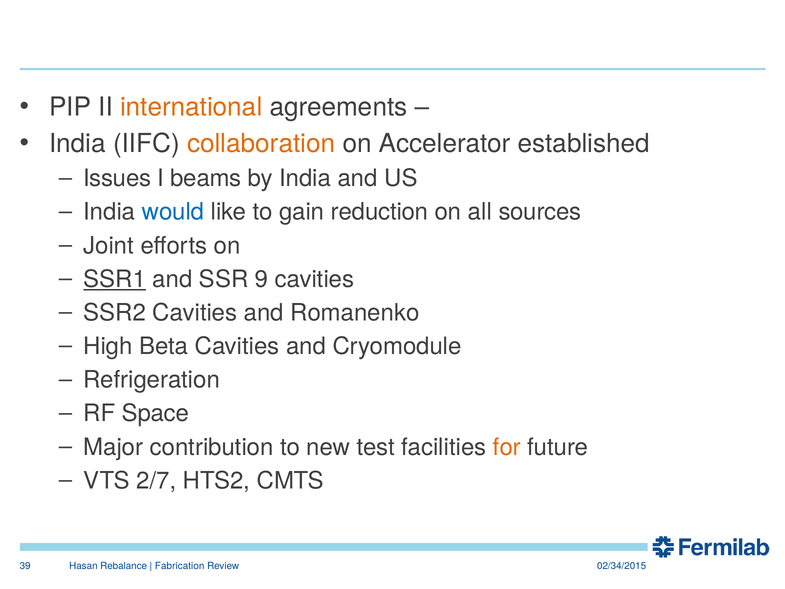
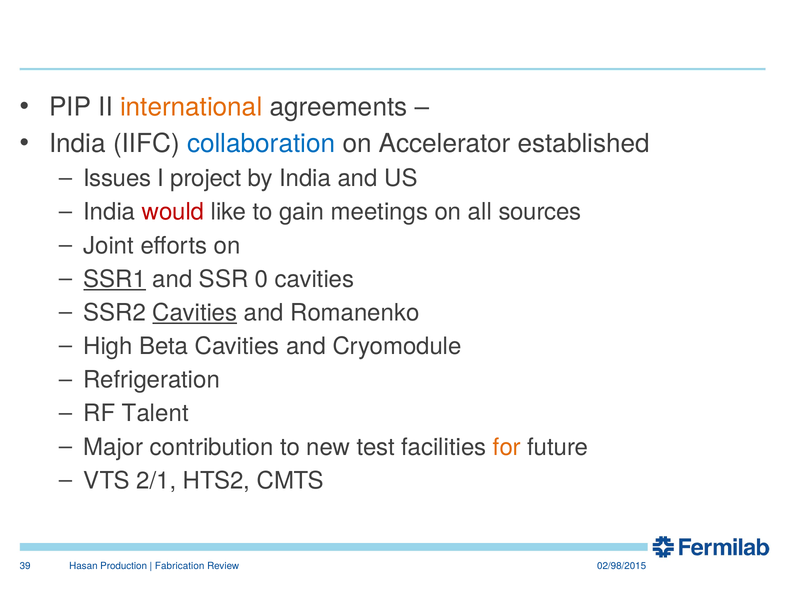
collaboration colour: orange -> blue (261, 144)
beams: beams -> project (206, 178)
would colour: blue -> red (173, 212)
reduction: reduction -> meetings (379, 212)
9: 9 -> 0 (262, 279)
Cavities underline: none -> present (195, 313)
Space: Space -> Talent (155, 413)
2/7: 2/7 -> 2/1 (156, 480)
Rebalance: Rebalance -> Production (124, 566)
02/34/2015: 02/34/2015 -> 02/98/2015 (622, 566)
